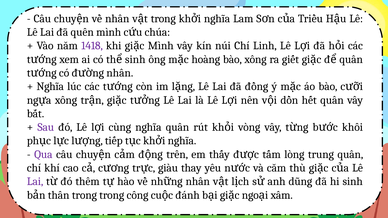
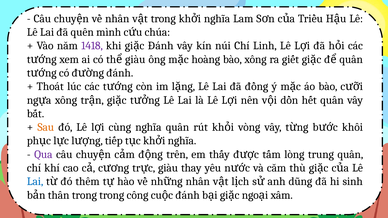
Mình: Mình -> Đánh (161, 46)
sinh: sinh -> giàu (135, 59)
nhân: nhân -> đánh (120, 73)
Nghĩa: Nghĩa -> Thoát (50, 87)
Sau colour: purple -> orange (46, 127)
Lai colour: purple -> blue (35, 182)
